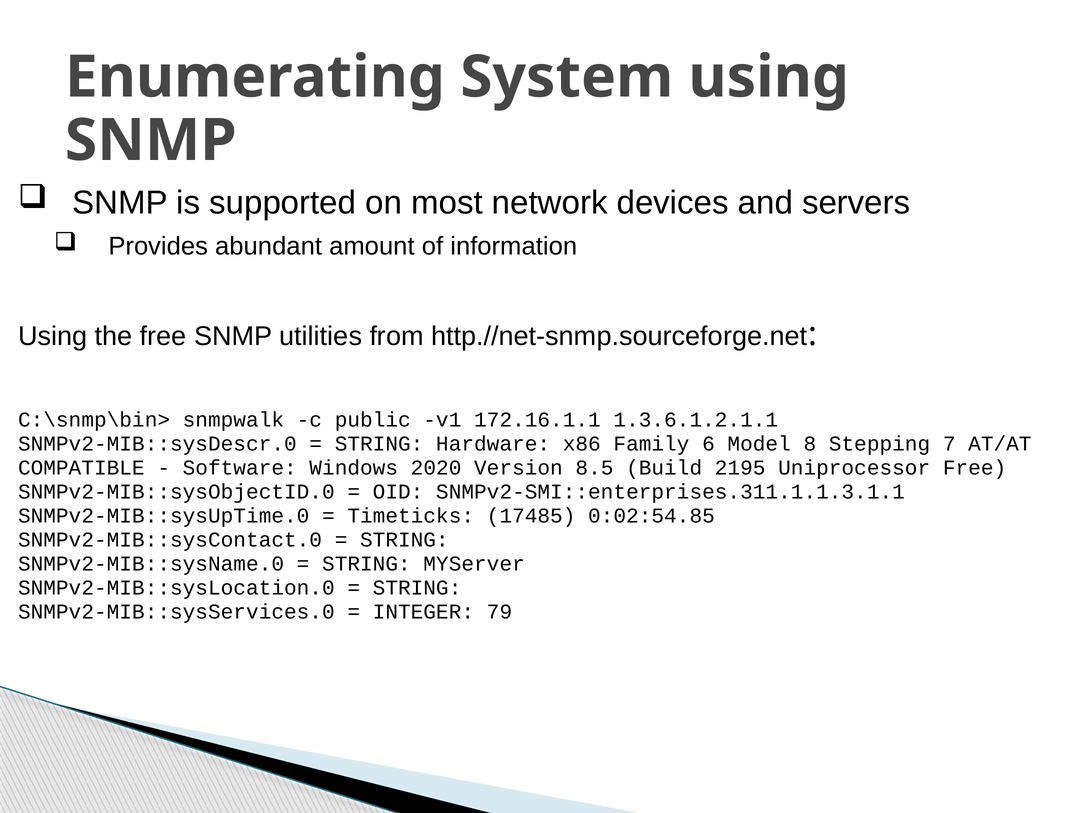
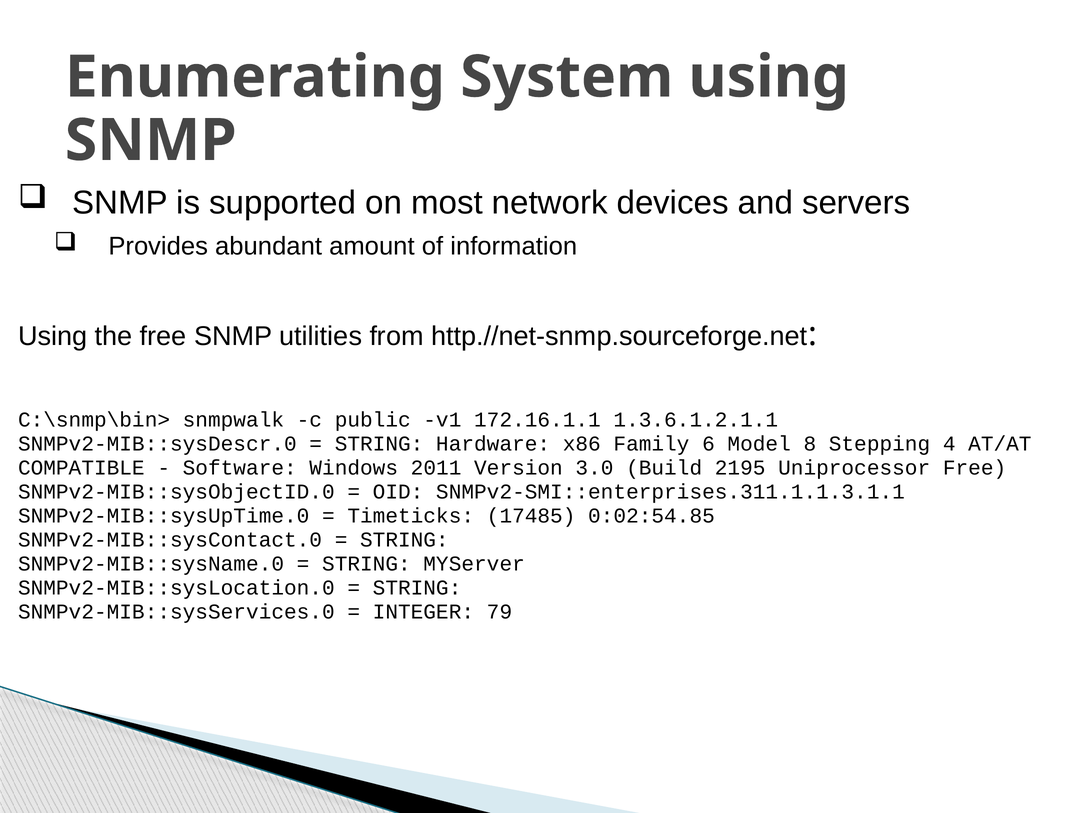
7: 7 -> 4 (949, 444)
2020: 2020 -> 2011 (436, 468)
8.5: 8.5 -> 3.0 (594, 468)
